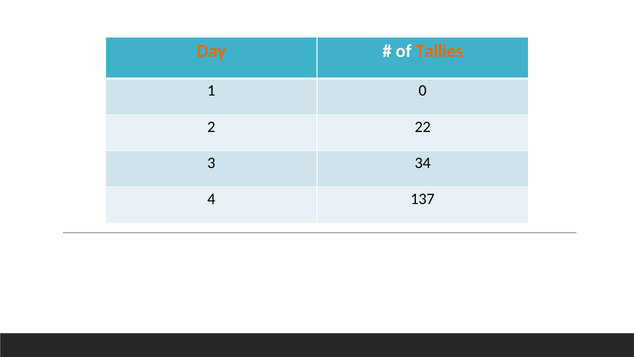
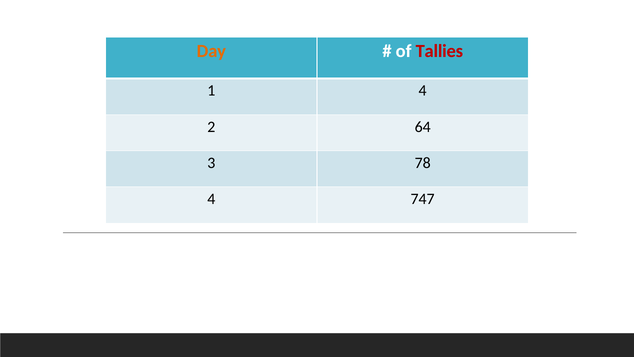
Tallies colour: orange -> red (439, 51)
1 0: 0 -> 4 (423, 91)
22: 22 -> 64 (423, 127)
34: 34 -> 78 (423, 163)
137: 137 -> 747 (423, 199)
